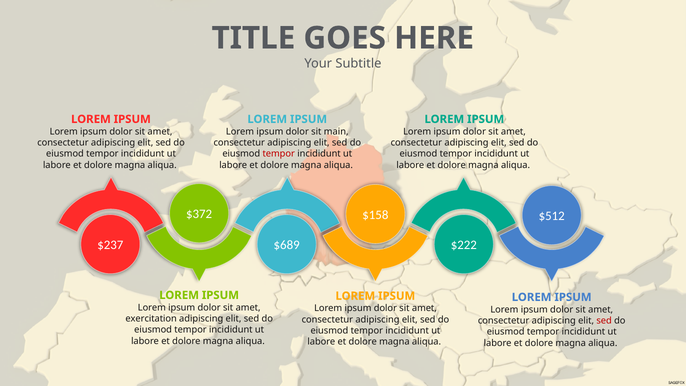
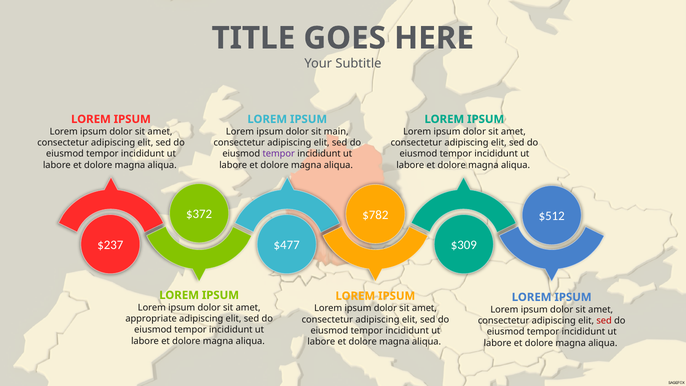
tempor colour: red -> purple (279, 154)
$158: $158 -> $782 (375, 215)
$689: $689 -> $477 (287, 245)
$222: $222 -> $309 (464, 245)
exercitation: exercitation -> appropriate (151, 319)
